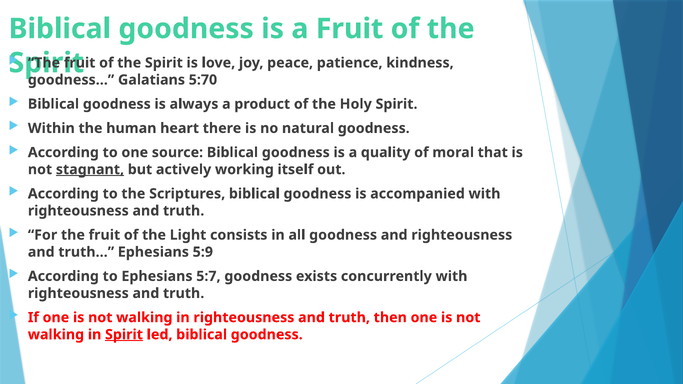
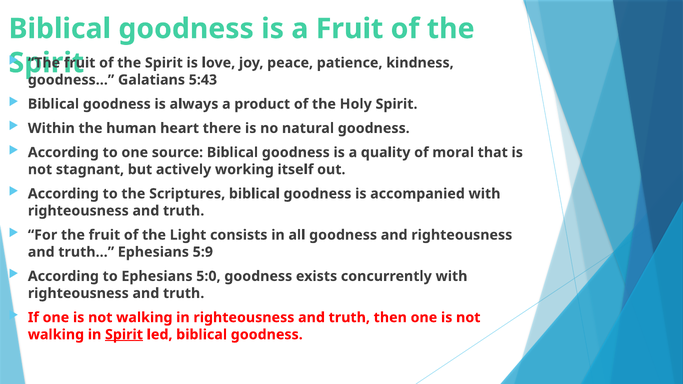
5:70: 5:70 -> 5:43 (203, 80)
stagnant underline: present -> none (90, 170)
5:7: 5:7 -> 5:0 (208, 276)
